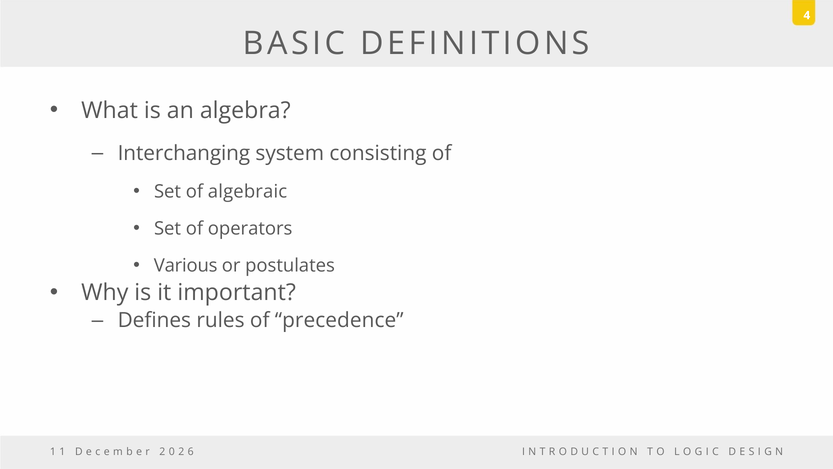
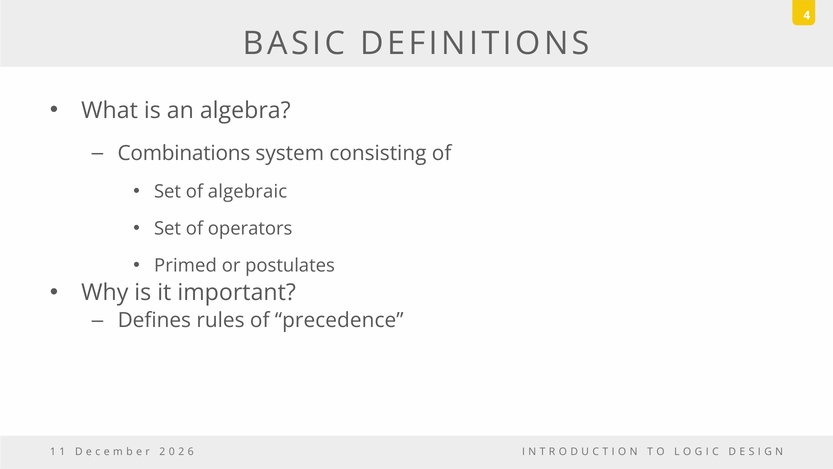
Interchanging: Interchanging -> Combinations (184, 153)
Various: Various -> Primed (185, 265)
